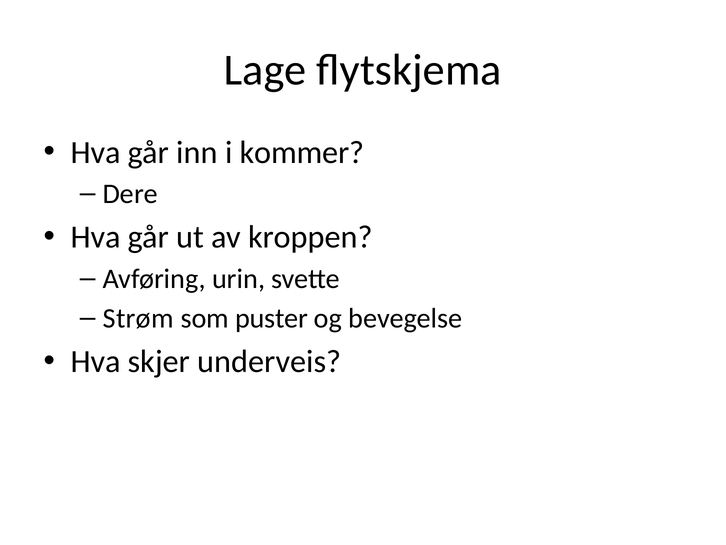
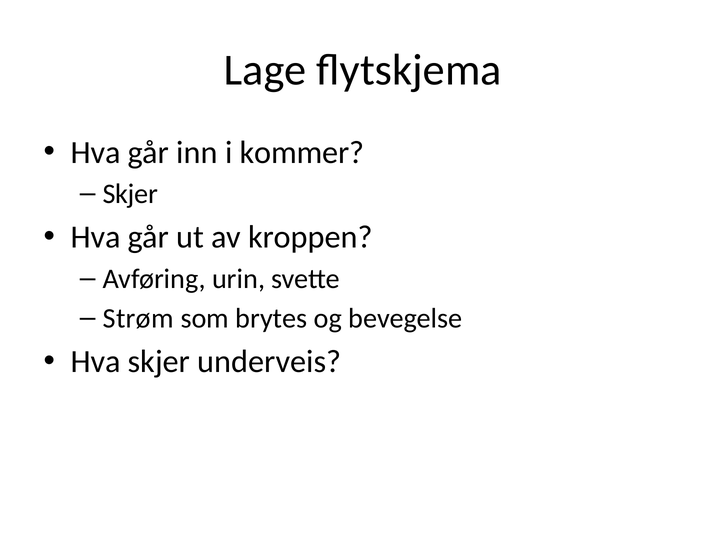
Dere: Dere -> Skjer (130, 194)
puster: puster -> brytes (271, 318)
